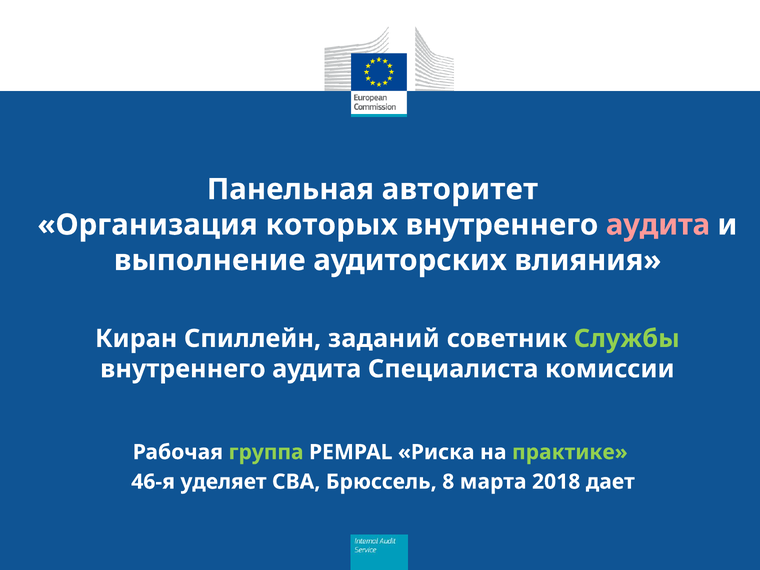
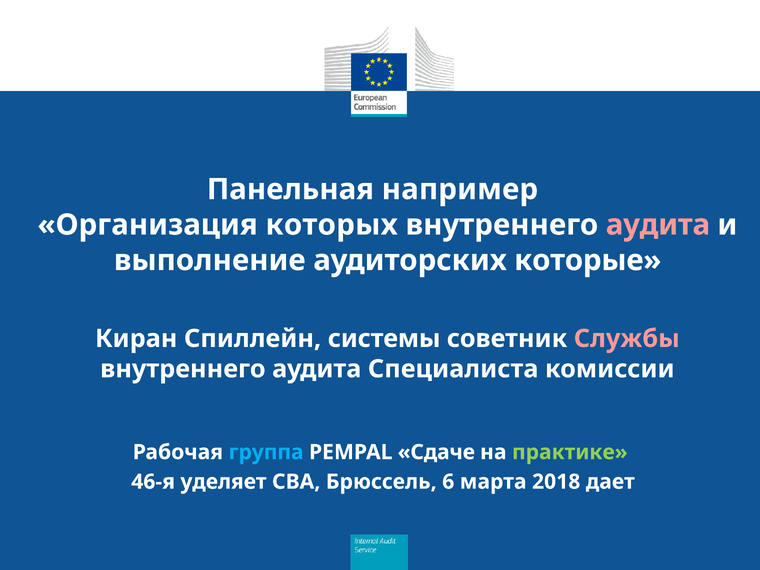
авторитет: авторитет -> например (460, 189)
влияния: влияния -> которые (588, 260)
заданий: заданий -> системы (384, 339)
Службы colour: light green -> pink (627, 339)
группа colour: light green -> light blue (266, 452)
Риска: Риска -> Сдаче (436, 452)
8: 8 -> 6 (448, 482)
